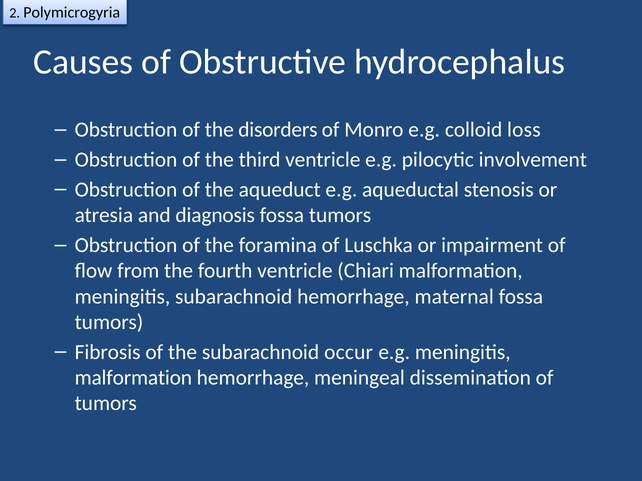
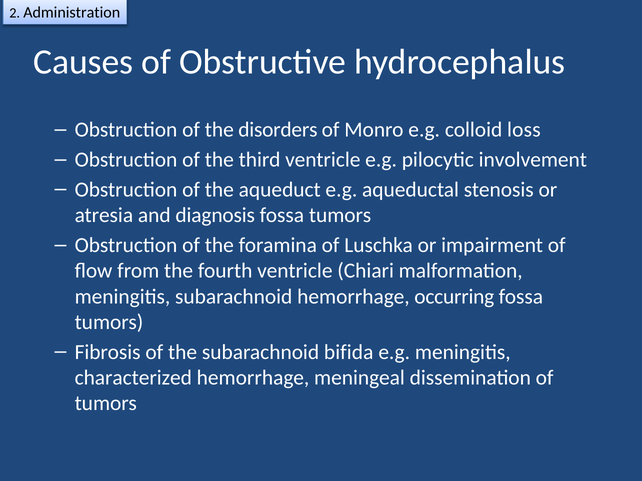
Polymicrogyria: Polymicrogyria -> Administration (72, 13)
maternal: maternal -> occurring (454, 297)
occur: occur -> bifida (349, 352)
malformation: malformation -> characterized (133, 378)
